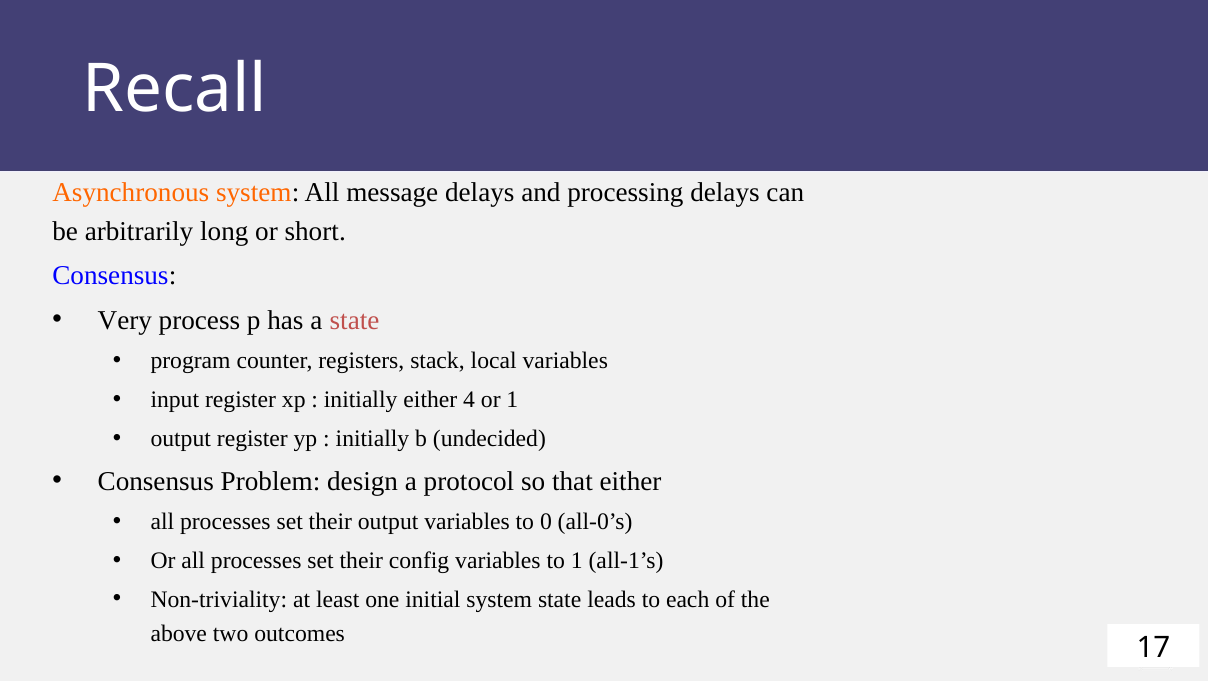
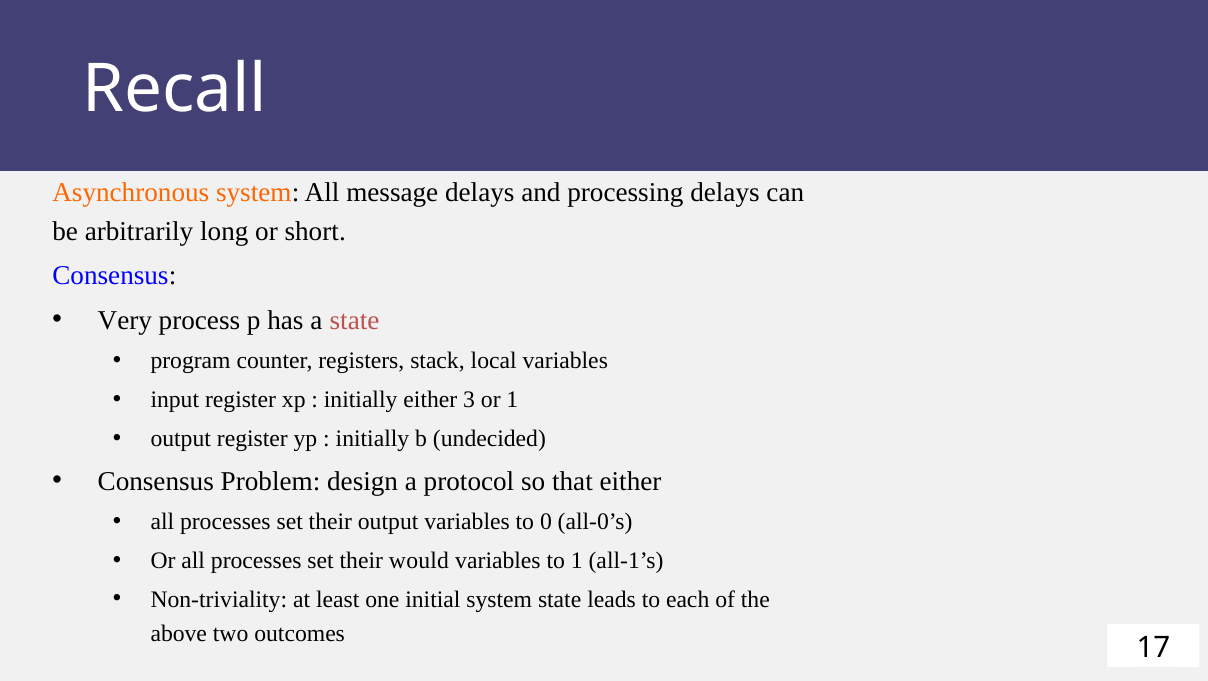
4: 4 -> 3 (469, 400)
config: config -> would (419, 560)
